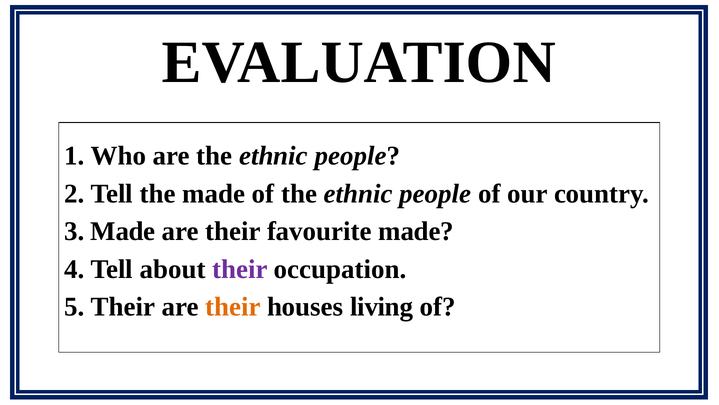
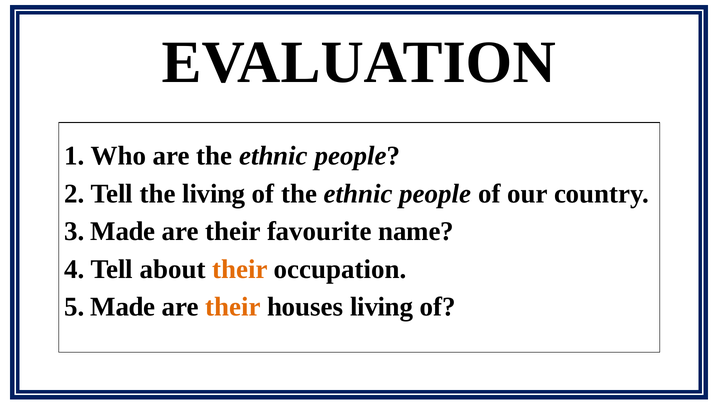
the made: made -> living (214, 193)
favourite made: made -> name (416, 231)
their colour: purple -> orange (240, 269)
5 Their: Their -> Made (123, 307)
